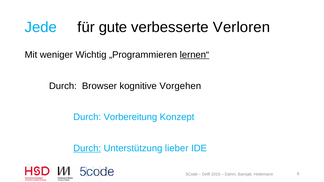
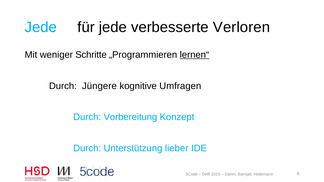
für gute: gute -> jede (113, 27)
Wichtig: Wichtig -> Schritte (91, 55)
Browser: Browser -> Jüngere (99, 86)
Vorgehen: Vorgehen -> Umfragen (180, 86)
Durch underline: present -> none (87, 148)
